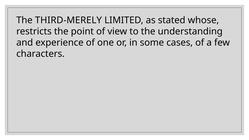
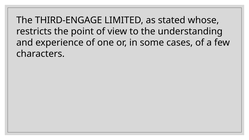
THIRD-MERELY: THIRD-MERELY -> THIRD-ENGAGE (69, 20)
